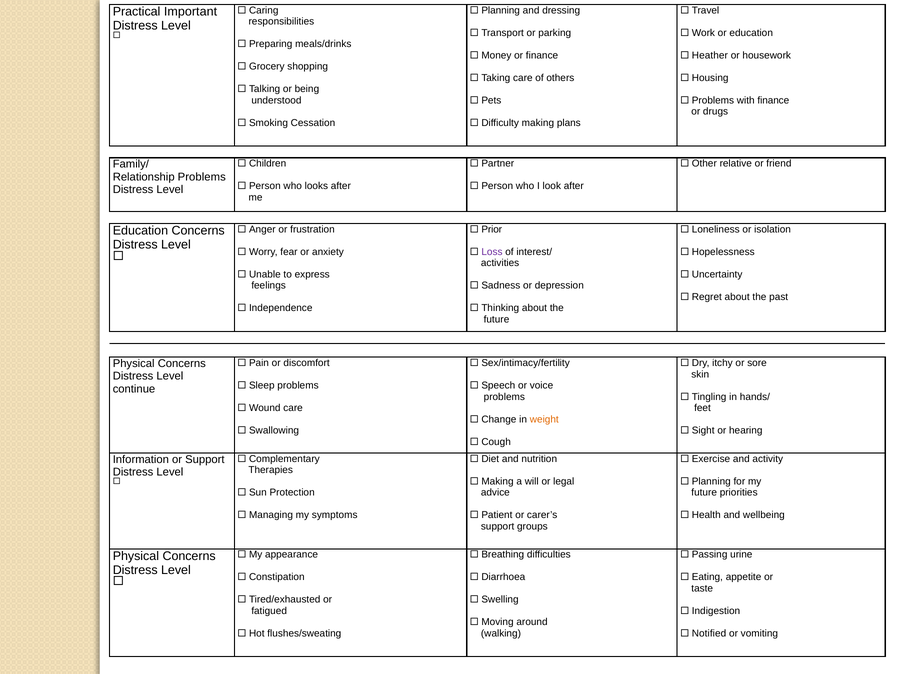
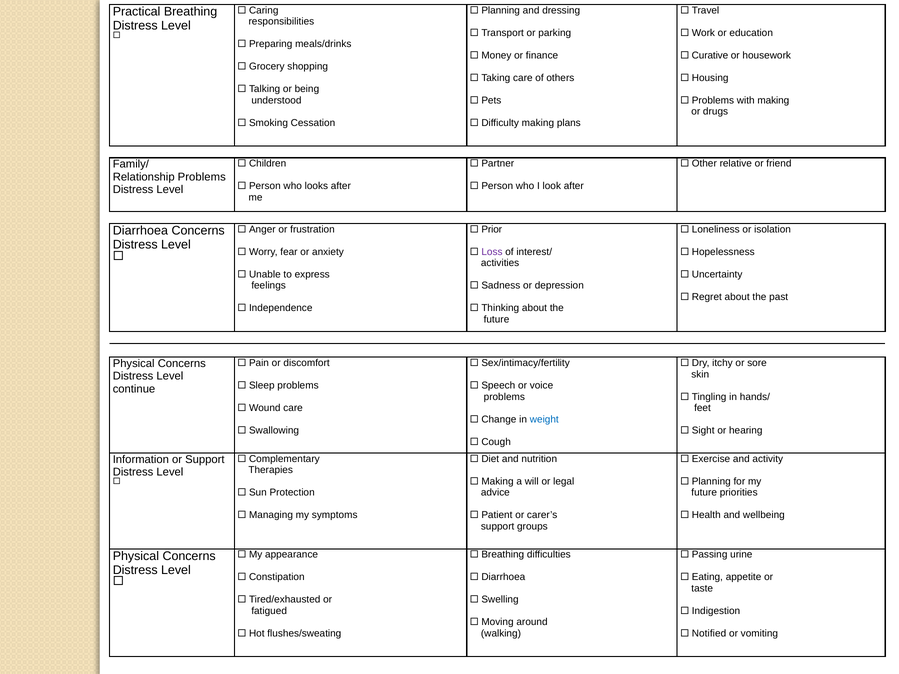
Practical Important: Important -> Breathing (191, 12)
Heather: Heather -> Curative (710, 55)
with finance: finance -> making (773, 100)
Education: Education -> Diarrhoea (140, 231)
weight colour: orange -> blue (544, 419)
